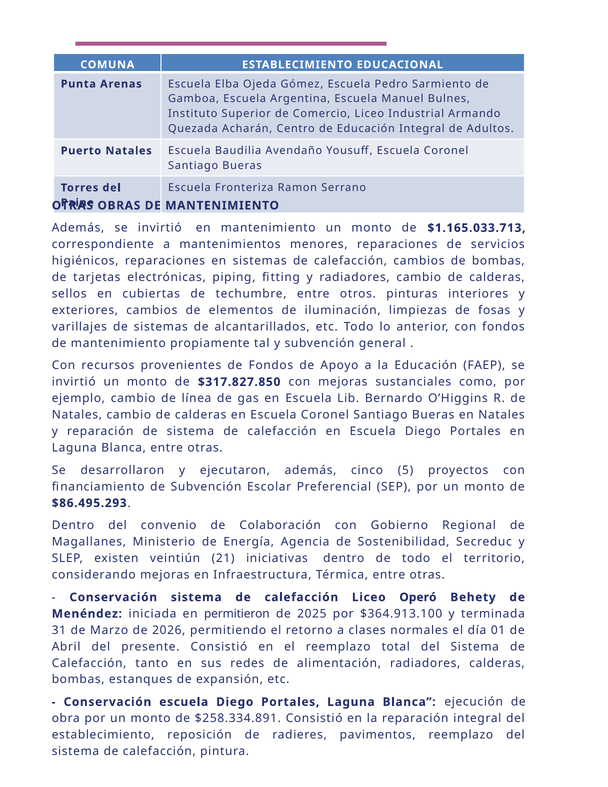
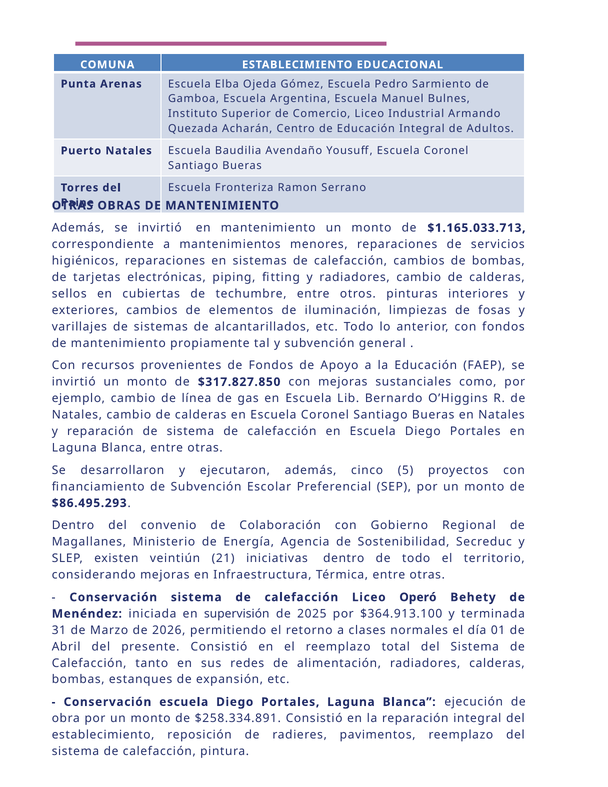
permitieron: permitieron -> supervisión (237, 614)
